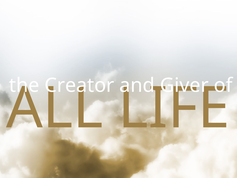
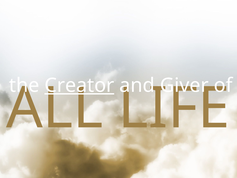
Creator underline: none -> present (79, 85)
